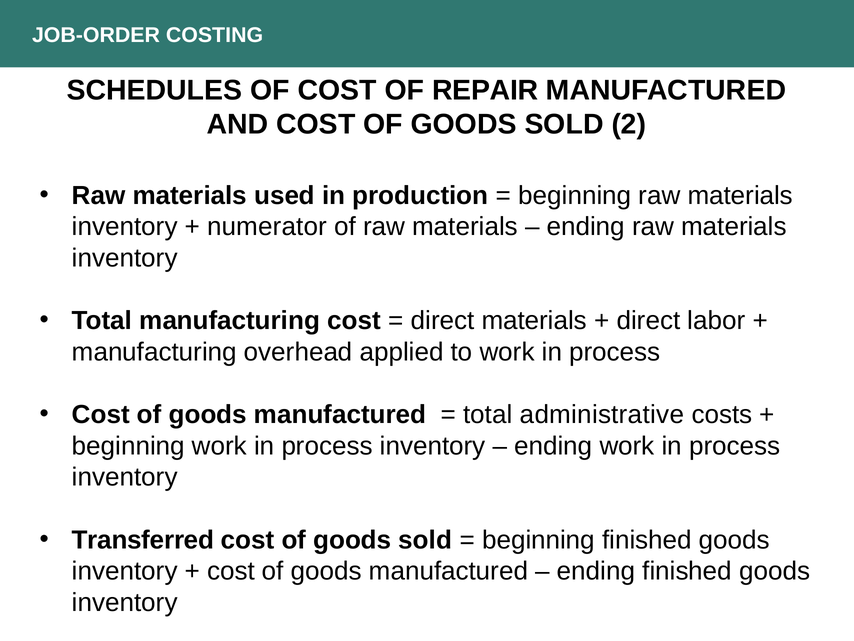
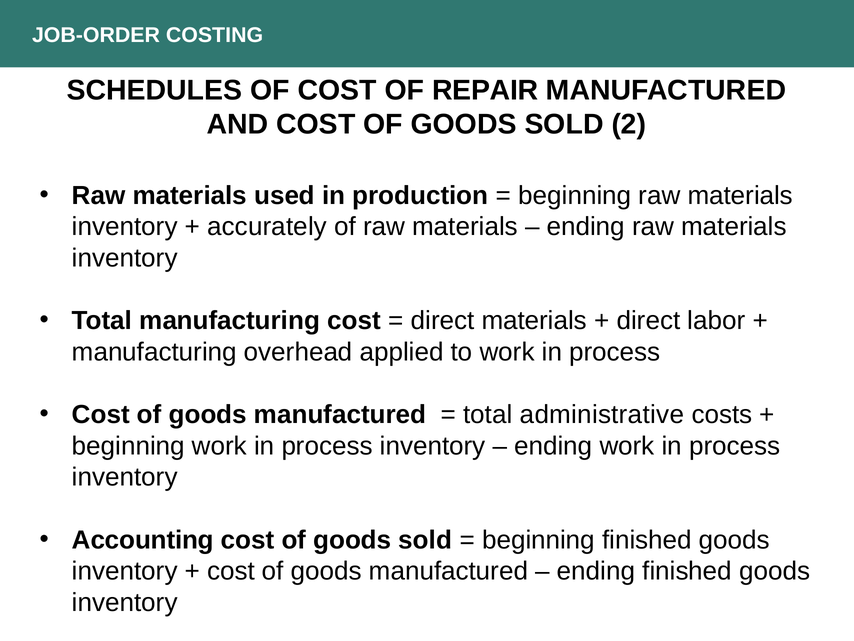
numerator: numerator -> accurately (267, 227)
Transferred: Transferred -> Accounting (143, 540)
